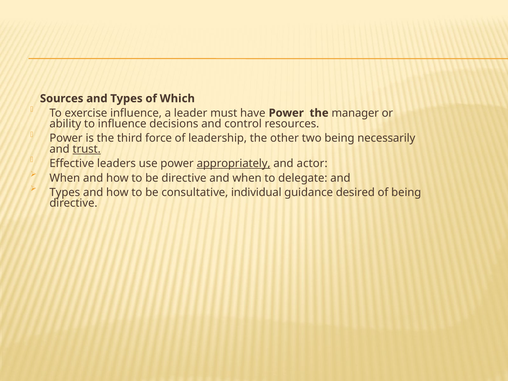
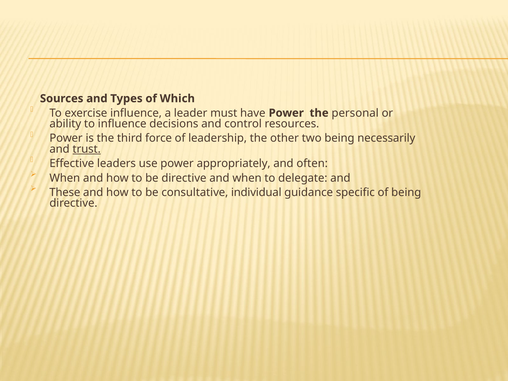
manager: manager -> personal (355, 113)
appropriately underline: present -> none (234, 164)
actor: actor -> often (312, 164)
Types: Types -> These (65, 192)
desired: desired -> specific (355, 192)
